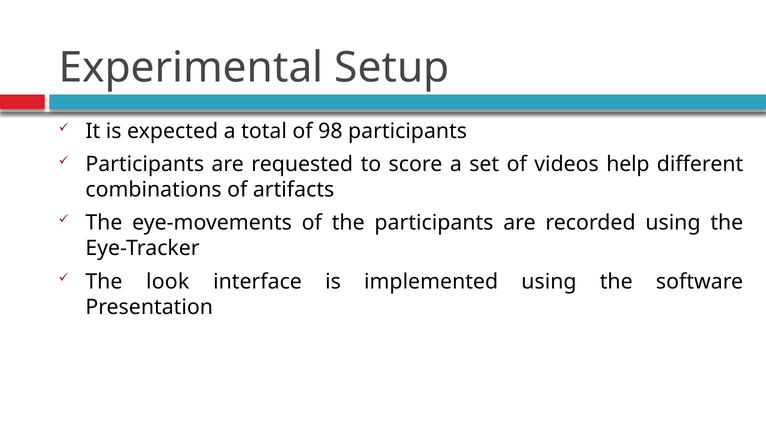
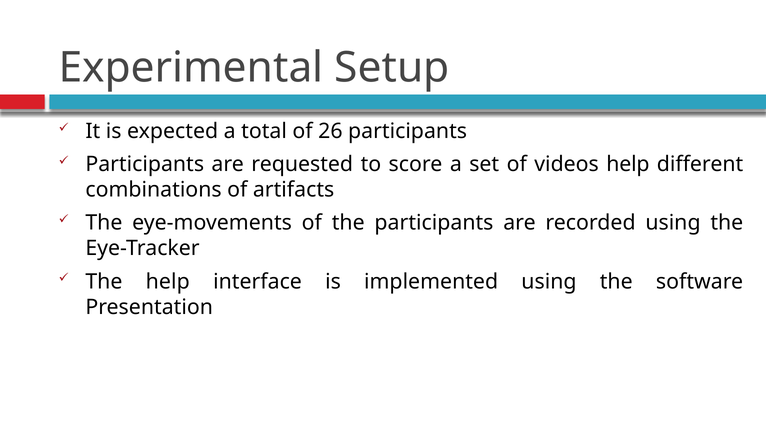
98: 98 -> 26 (330, 131)
The look: look -> help (168, 281)
